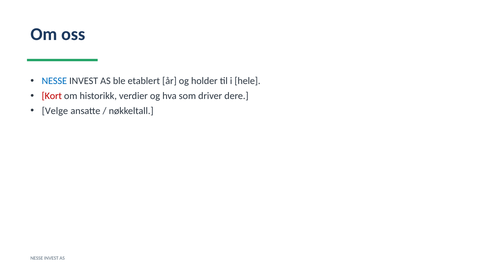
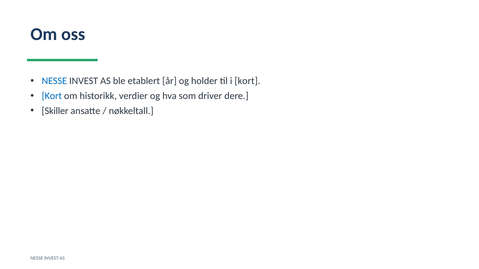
i hele: hele -> kort (247, 81)
Kort colour: red -> blue (52, 96)
Velge: Velge -> Skiller (55, 111)
